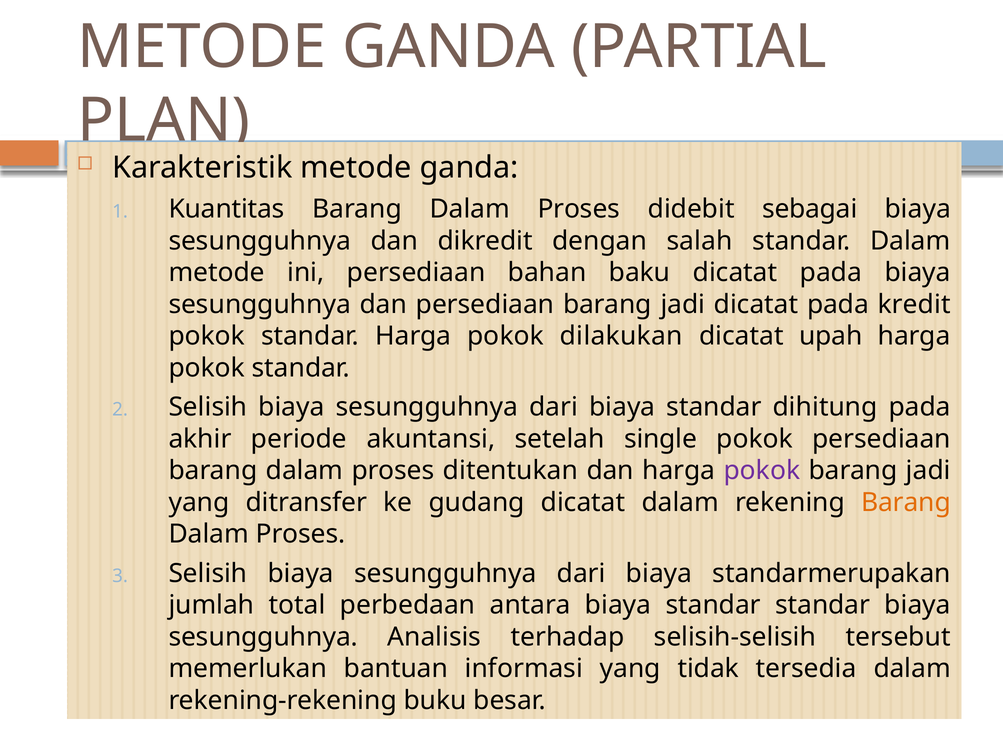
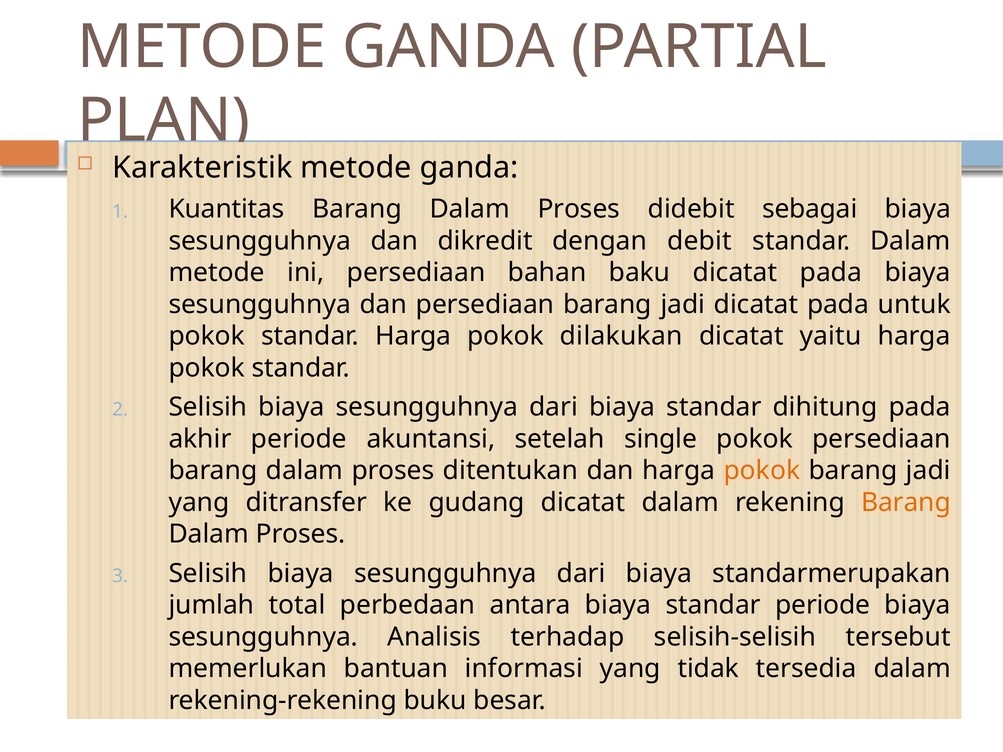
salah: salah -> debit (700, 241)
kredit: kredit -> untuk (914, 304)
upah: upah -> yaitu (831, 336)
pokok colour: purple -> orange (762, 471)
standar standar: standar -> periode (823, 605)
